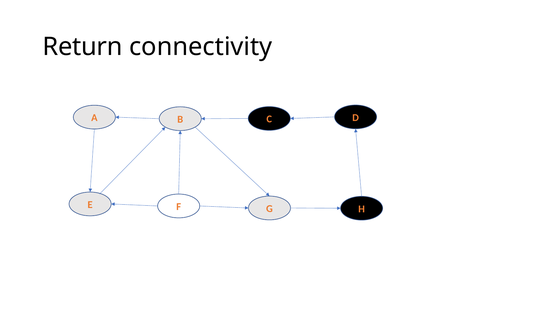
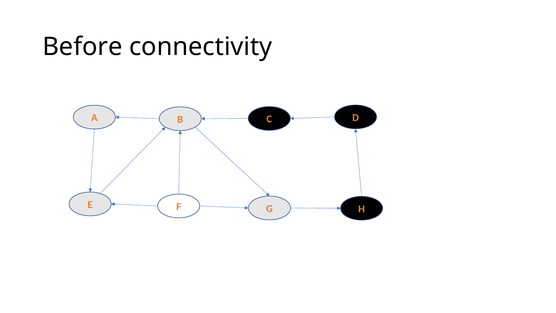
Return: Return -> Before (82, 47)
